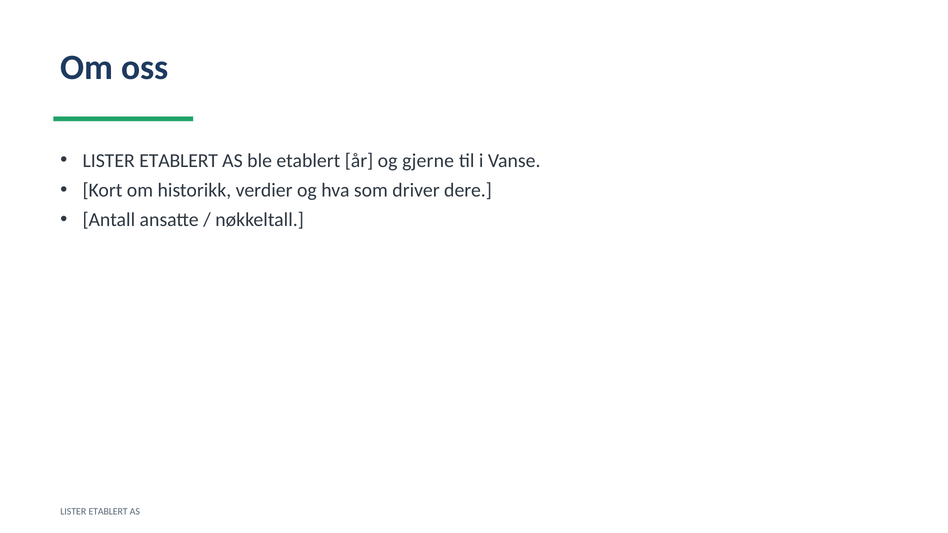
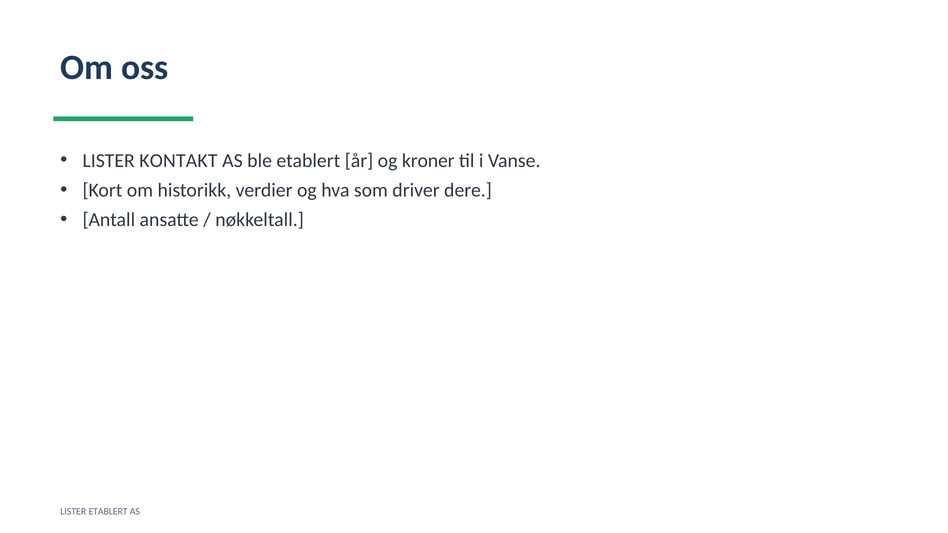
ETABLERT: ETABLERT -> KONTAKT (178, 161)
gjerne: gjerne -> kroner (428, 161)
